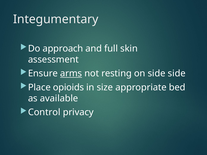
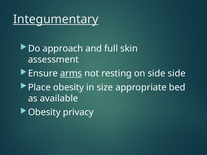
Integumentary underline: none -> present (56, 19)
Place opioids: opioids -> obesity (69, 87)
Control: Control -> Obesity (44, 112)
